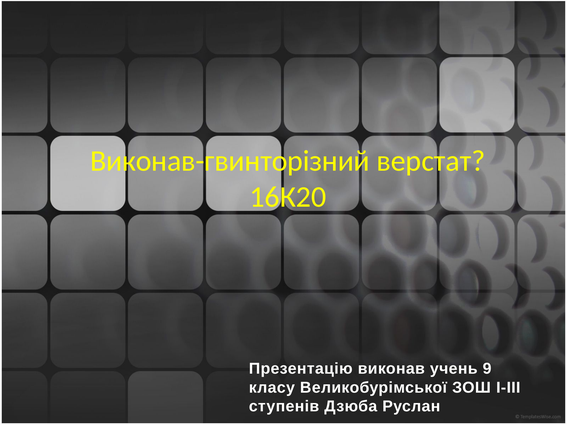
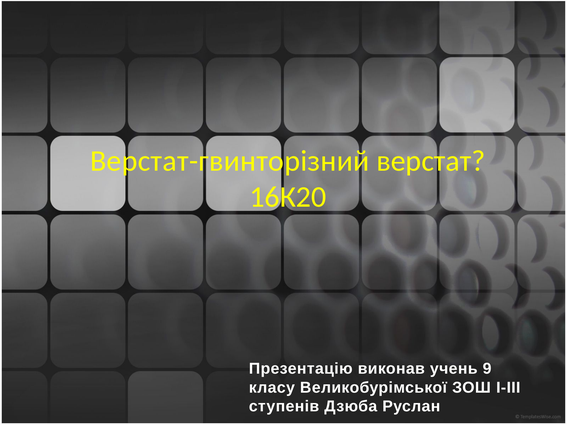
Виконав-гвинторізний: Виконав-гвинторізний -> Верстат-гвинторізний (230, 161)
